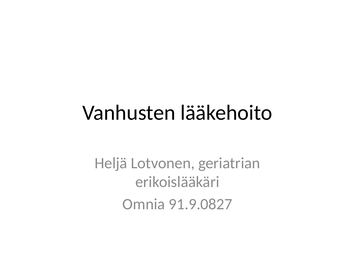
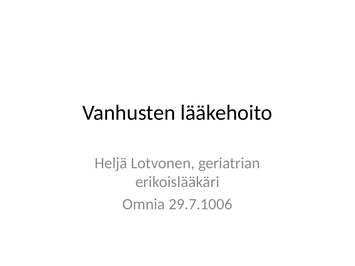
91.9.0827: 91.9.0827 -> 29.7.1006 (200, 204)
